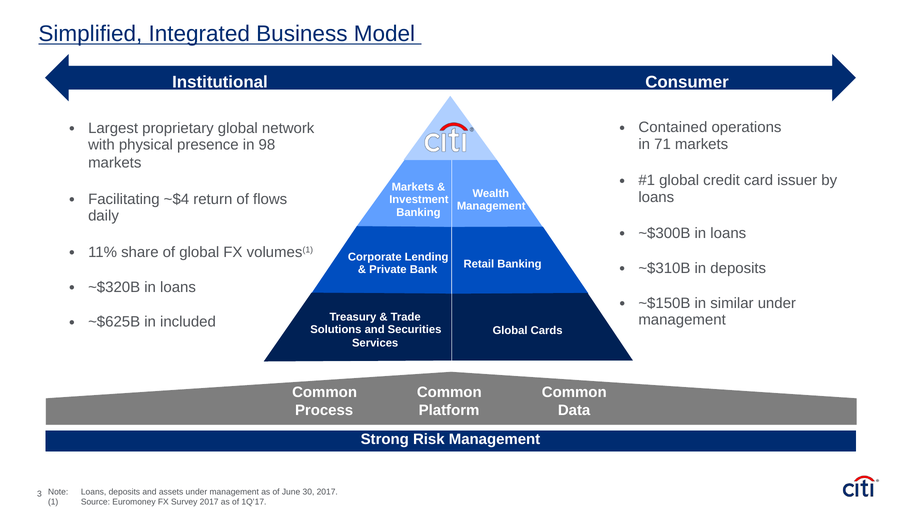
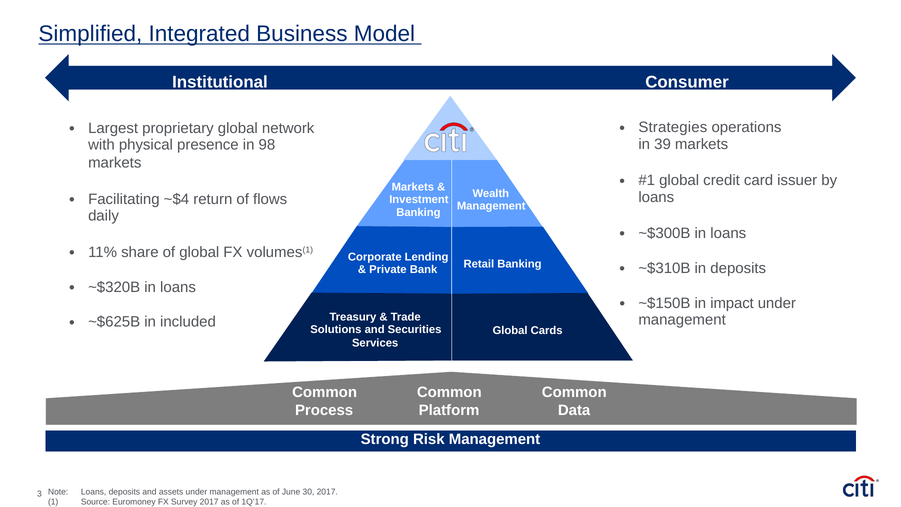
Contained: Contained -> Strategies (673, 127)
71: 71 -> 39 (663, 144)
similar: similar -> impact (732, 303)
